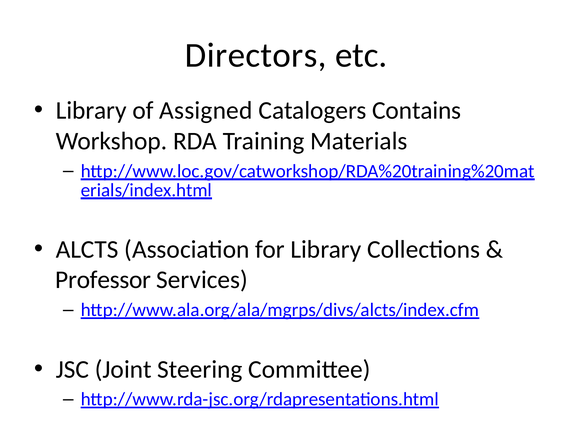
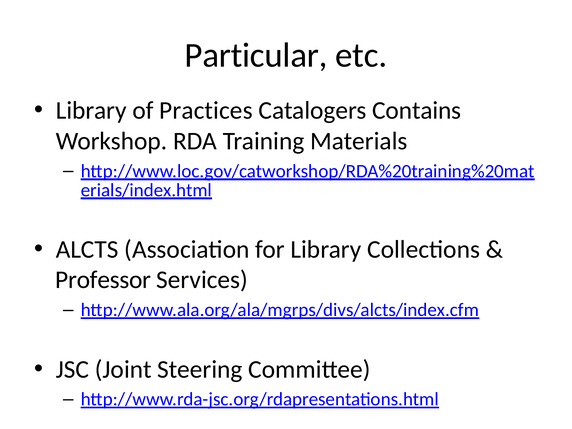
Directors: Directors -> Particular (256, 55)
Assigned: Assigned -> Practices (206, 110)
